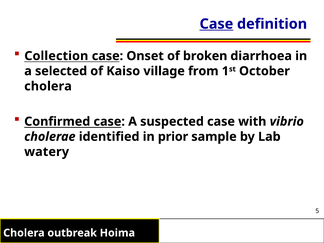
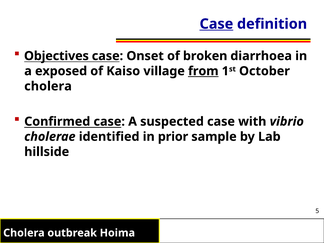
Collection: Collection -> Objectives (56, 56)
selected: selected -> exposed (61, 71)
from underline: none -> present (203, 71)
watery: watery -> hillside (47, 152)
